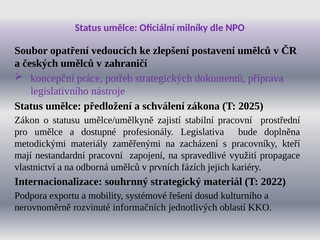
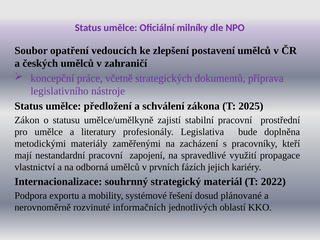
potřeb: potřeb -> včetně (119, 78)
dostupné: dostupné -> literatury (99, 132)
kulturního: kulturního -> plánované (241, 196)
